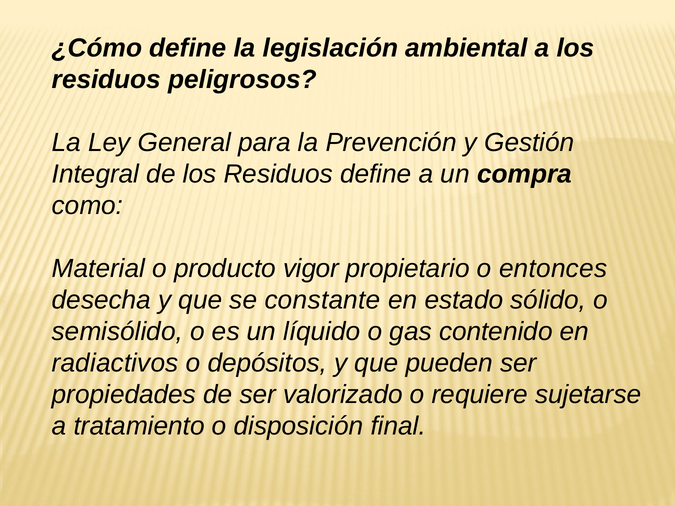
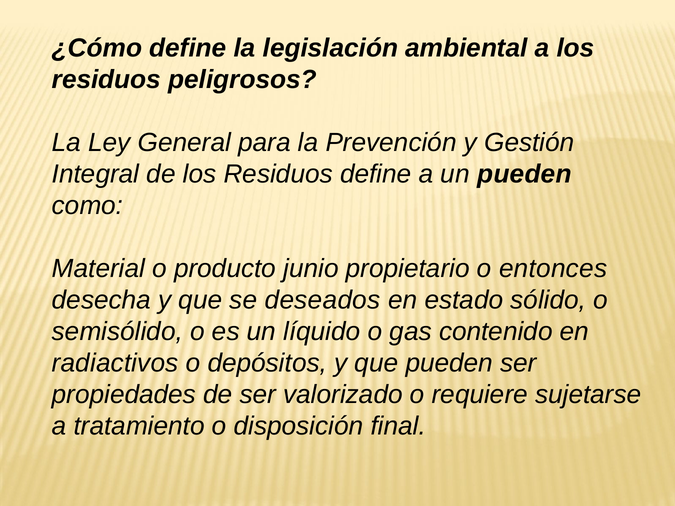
un compra: compra -> pueden (525, 174)
vigor: vigor -> junio (311, 269)
constante: constante -> deseados (323, 300)
